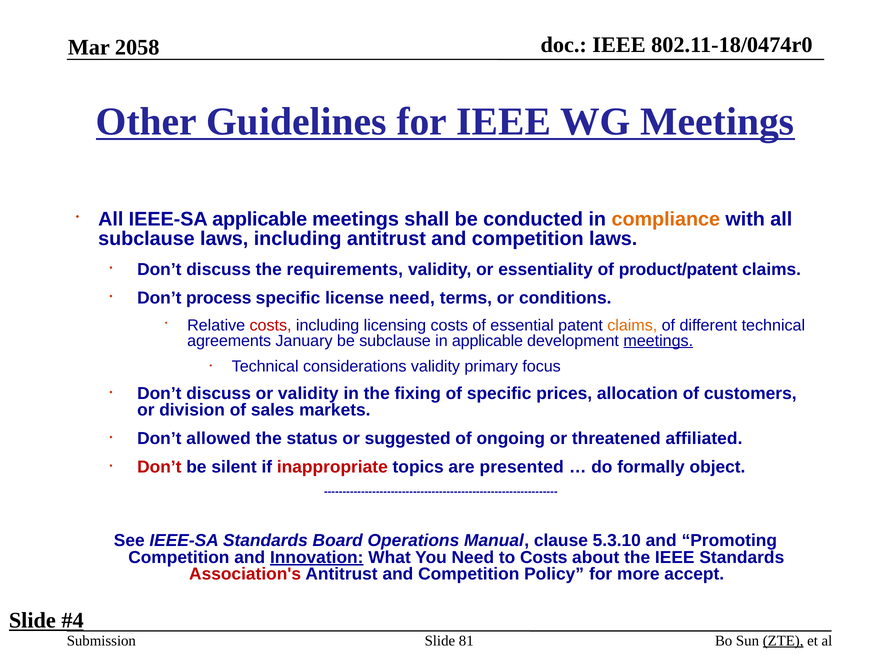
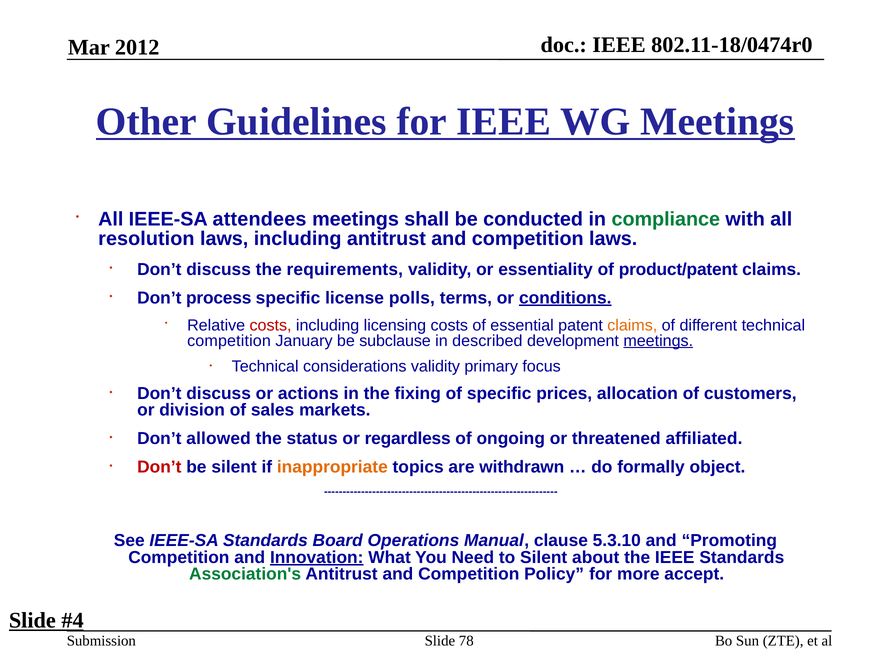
2058: 2058 -> 2012 (137, 48)
IEEE-SA applicable: applicable -> attendees (260, 220)
compliance colour: orange -> green (666, 220)
subclause: subclause -> resolution (146, 239)
license need: need -> polls (412, 298)
conditions underline: none -> present (565, 298)
agreements: agreements -> competition (229, 341)
in applicable: applicable -> described (487, 341)
or validity: validity -> actions (308, 394)
suggested: suggested -> regardless (408, 439)
inappropriate colour: red -> orange (332, 467)
presented: presented -> withdrawn (522, 467)
to Costs: Costs -> Silent (544, 558)
Association's colour: red -> green (245, 574)
81: 81 -> 78 (466, 641)
ZTE underline: present -> none (783, 641)
